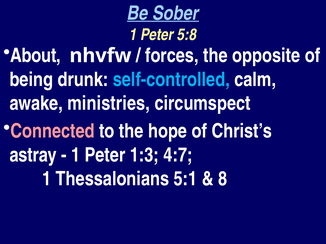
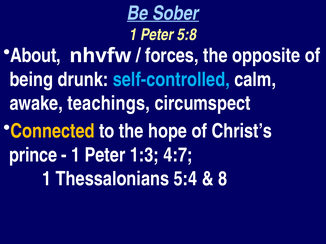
ministries: ministries -> teachings (109, 104)
Connected colour: pink -> yellow (52, 131)
astray: astray -> prince (33, 155)
5:1: 5:1 -> 5:4 (185, 179)
